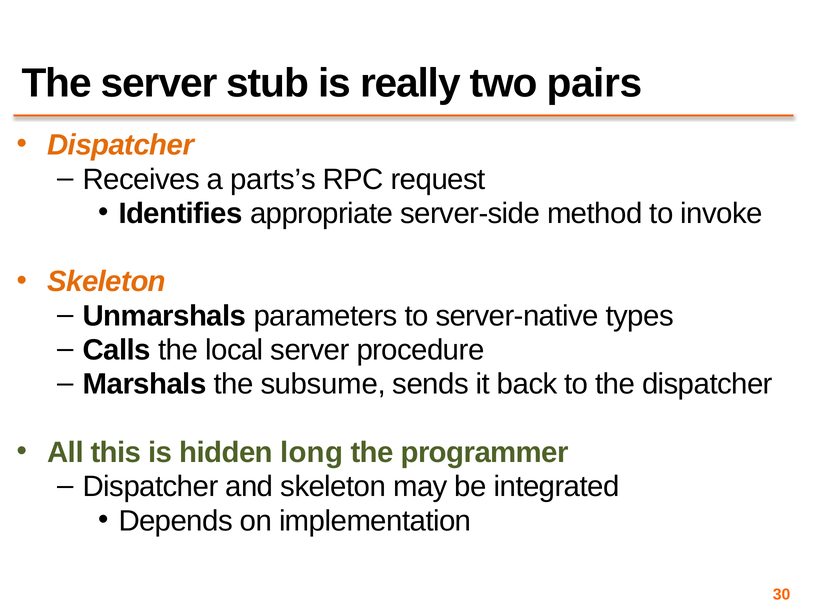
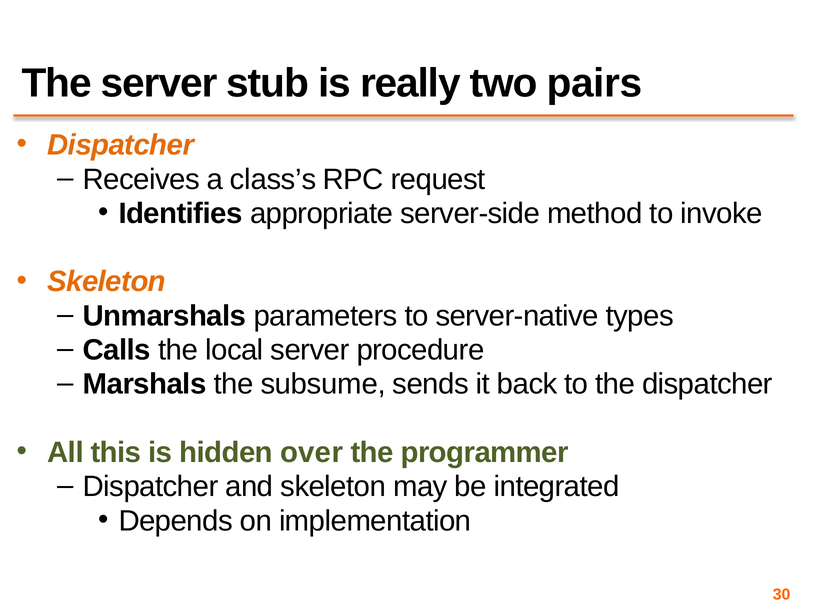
parts’s: parts’s -> class’s (273, 179)
long: long -> over (312, 452)
